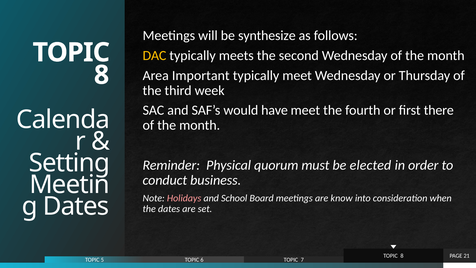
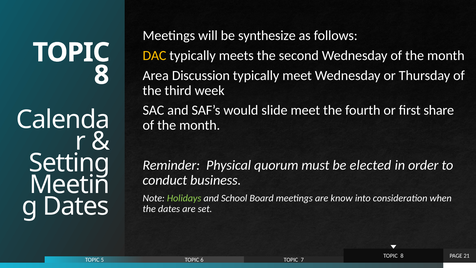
Important: Important -> Discussion (201, 75)
have: have -> slide (274, 110)
there: there -> share (439, 110)
Holidays colour: pink -> light green (184, 198)
